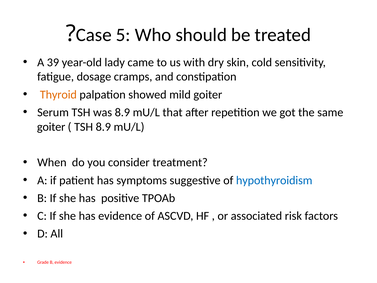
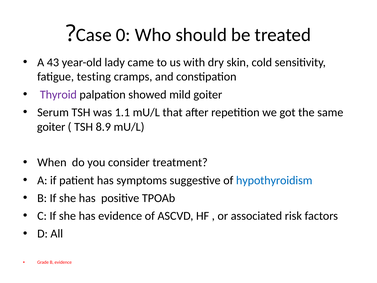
5: 5 -> 0 (123, 35)
39: 39 -> 43 (53, 62)
dosage: dosage -> testing (94, 77)
Thyroid colour: orange -> purple (58, 94)
was 8.9: 8.9 -> 1.1 (122, 112)
